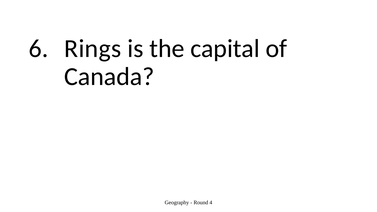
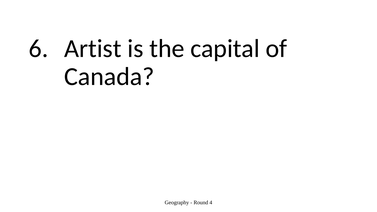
Rings: Rings -> Artist (93, 49)
